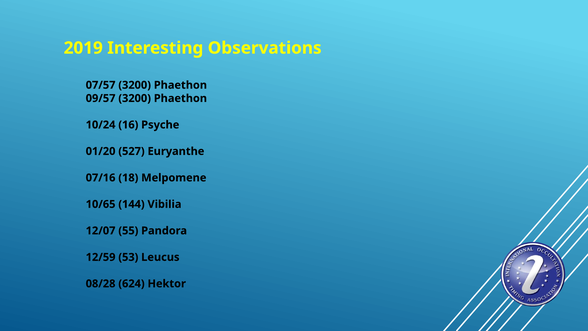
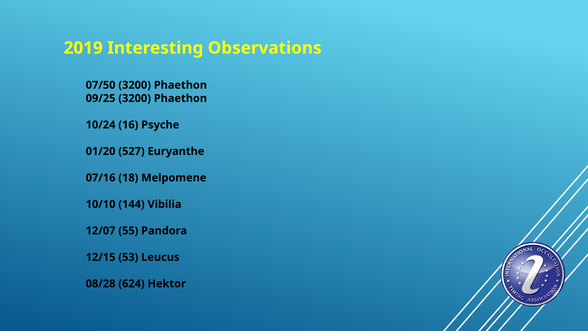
07/57: 07/57 -> 07/50 (101, 85)
09/57: 09/57 -> 09/25 (101, 98)
10/65: 10/65 -> 10/10 (101, 204)
12/59: 12/59 -> 12/15 (101, 257)
